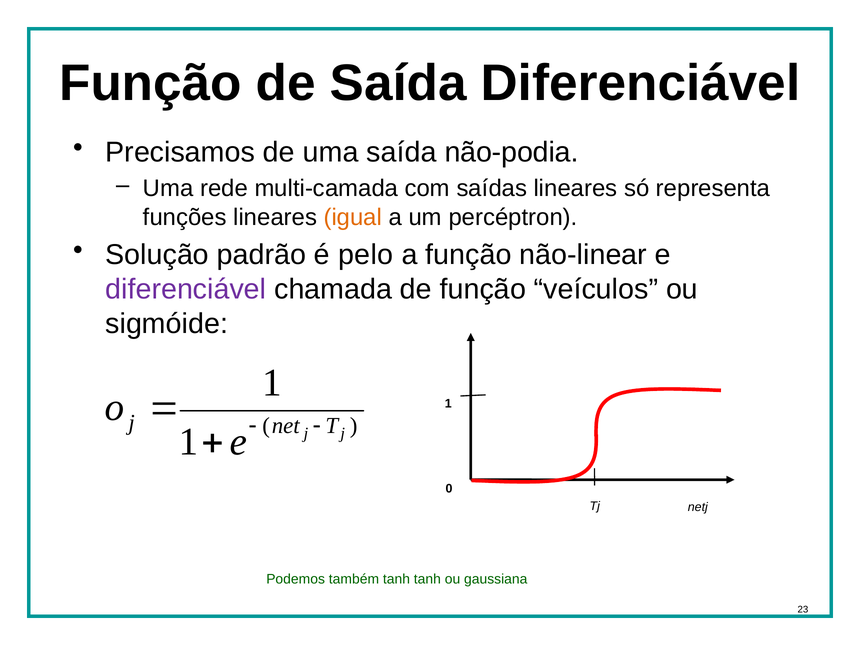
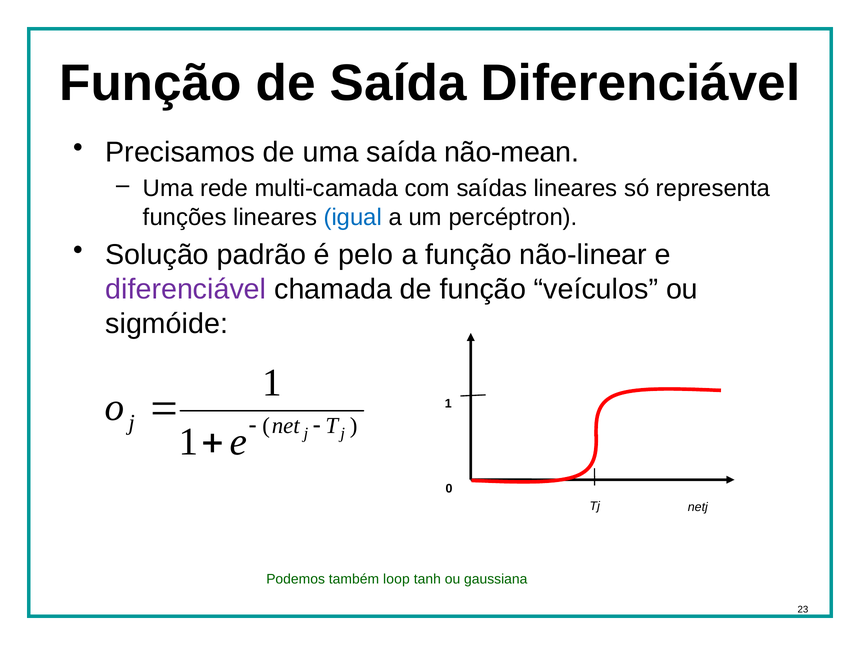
não-podia: não-podia -> não-mean (512, 153)
igual colour: orange -> blue (353, 217)
também tanh: tanh -> loop (396, 579)
